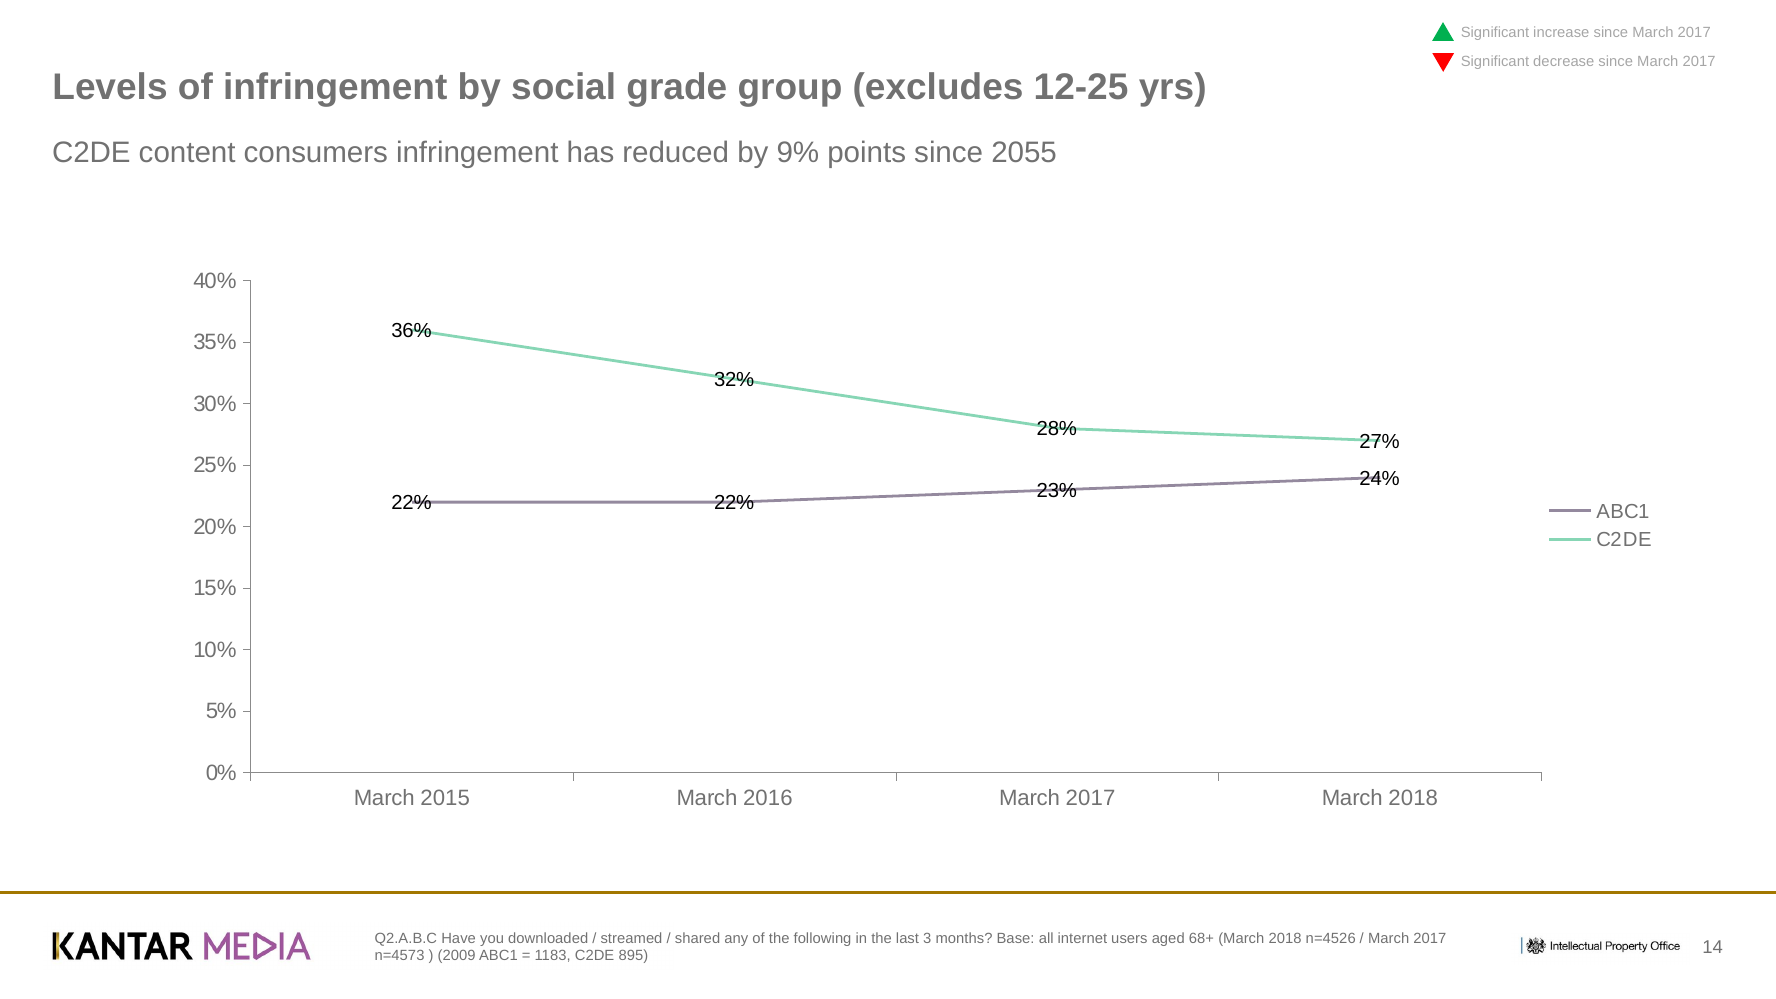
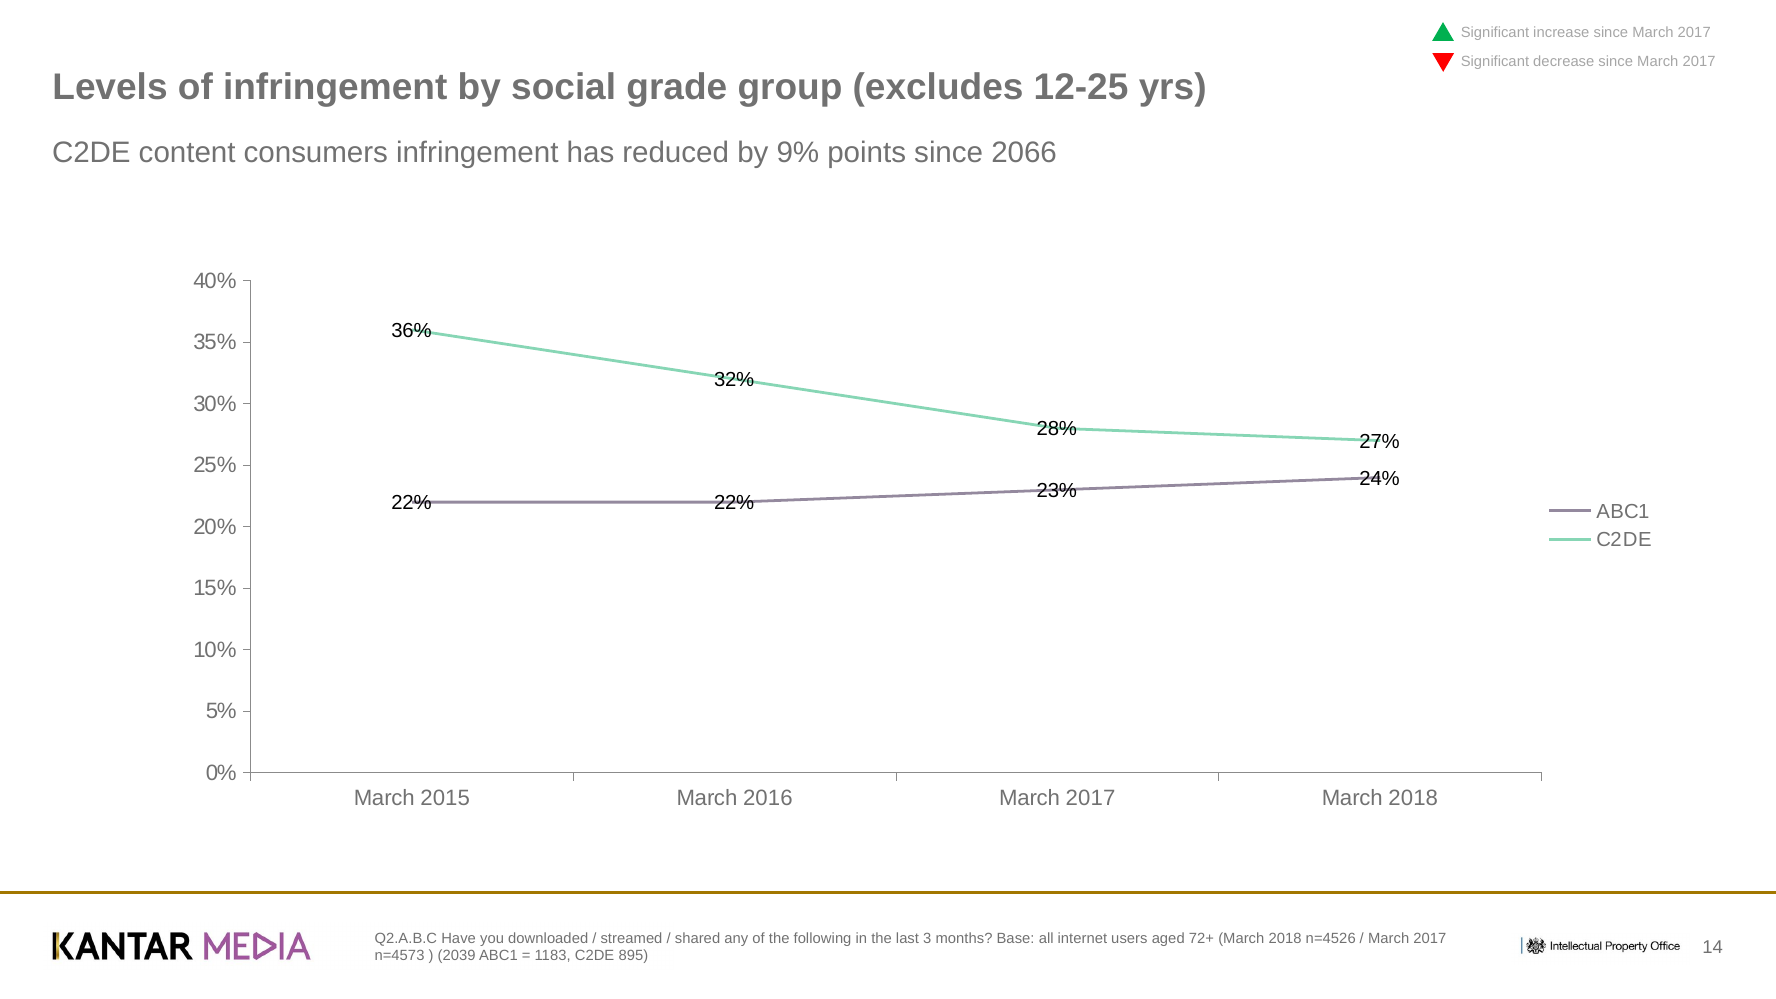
2055: 2055 -> 2066 (1024, 152)
68+: 68+ -> 72+ (1201, 938)
2009: 2009 -> 2039 (457, 956)
